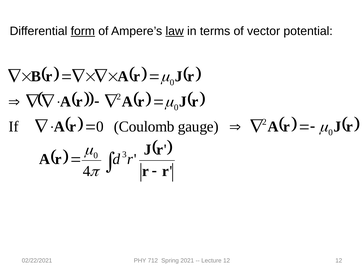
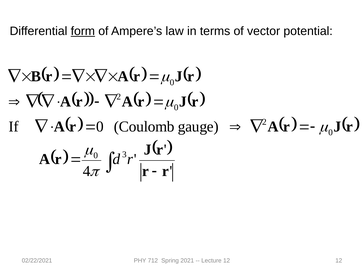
law underline: present -> none (175, 31)
